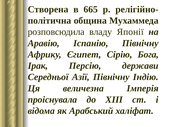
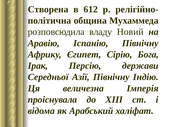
665: 665 -> 612 (91, 9)
Японії: Японії -> Новий (130, 32)
